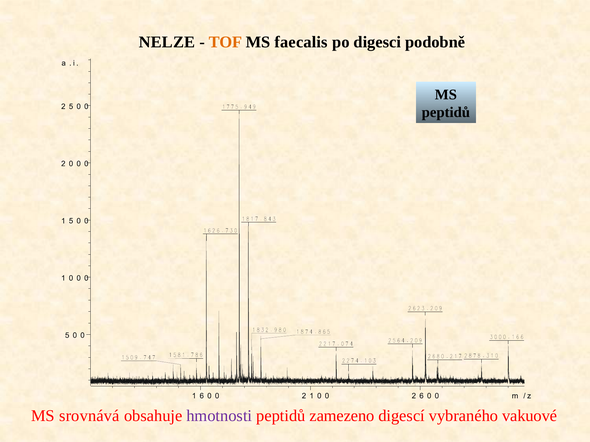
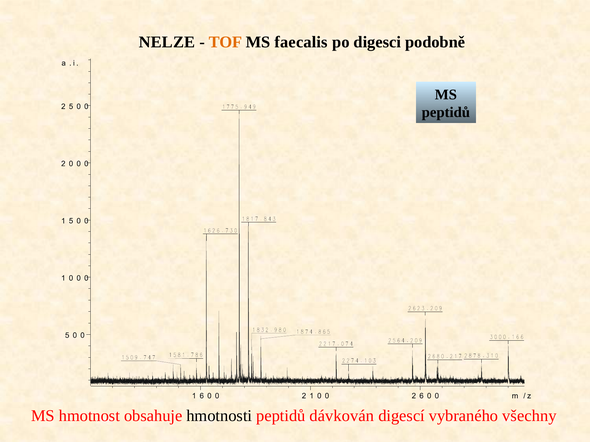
srovnává: srovnává -> hmotnost (89, 416)
hmotnosti colour: purple -> black (219, 416)
zamezeno: zamezeno -> dávkován (342, 416)
vakuové: vakuové -> všechny (529, 416)
